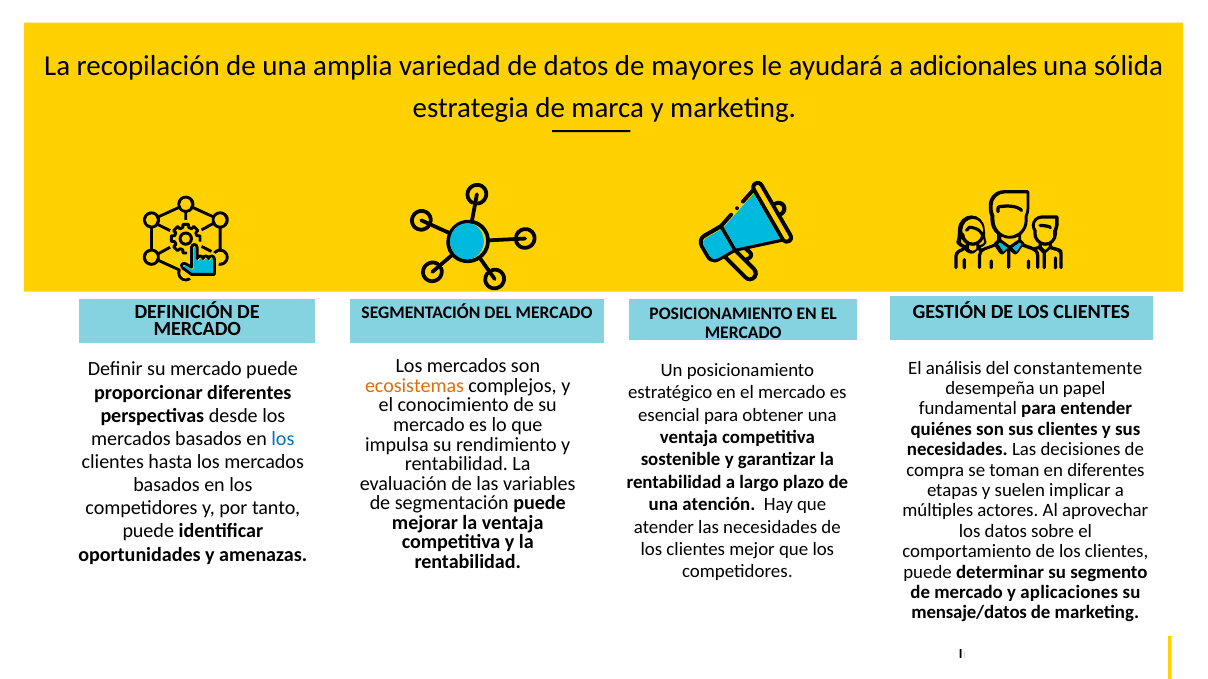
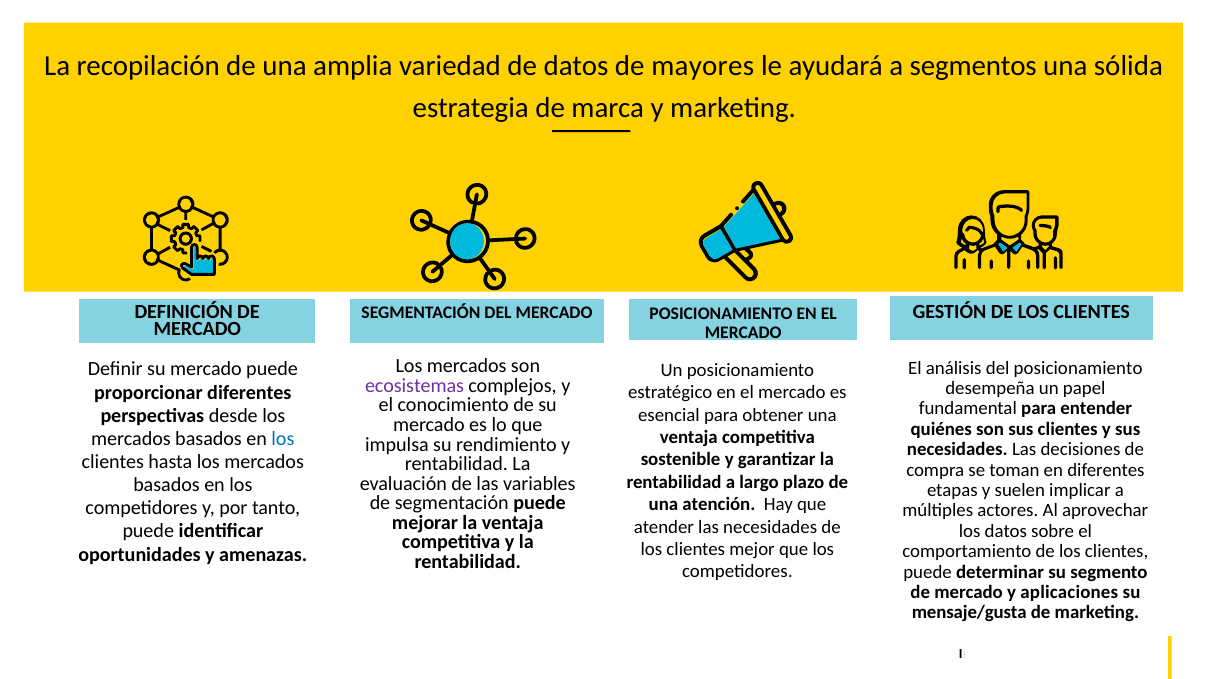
adicionales: adicionales -> segmentos (973, 66)
del constantemente: constantemente -> posicionamiento (1078, 368)
ecosistemas colour: orange -> purple (415, 386)
mensaje/datos: mensaje/datos -> mensaje/gusta (969, 613)
